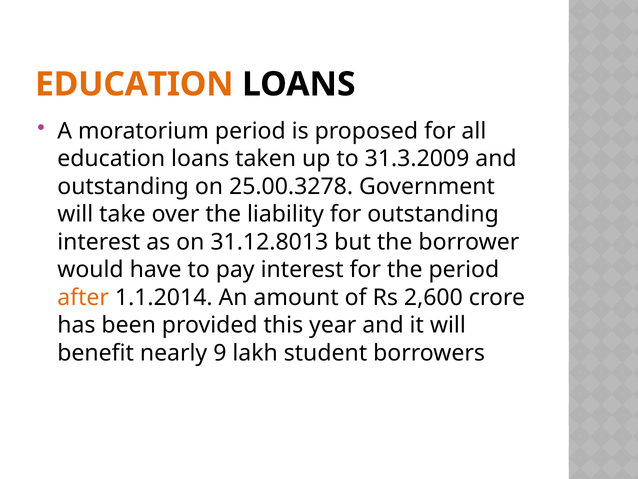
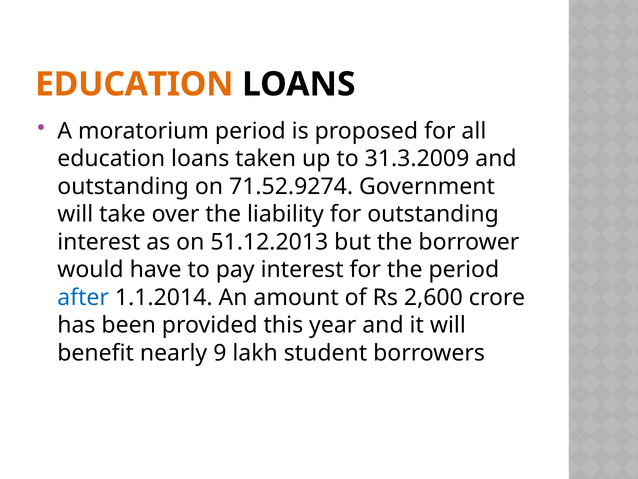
25.00.3278: 25.00.3278 -> 71.52.9274 (291, 186)
31.12.8013: 31.12.8013 -> 51.12.2013 (269, 242)
after colour: orange -> blue (83, 297)
